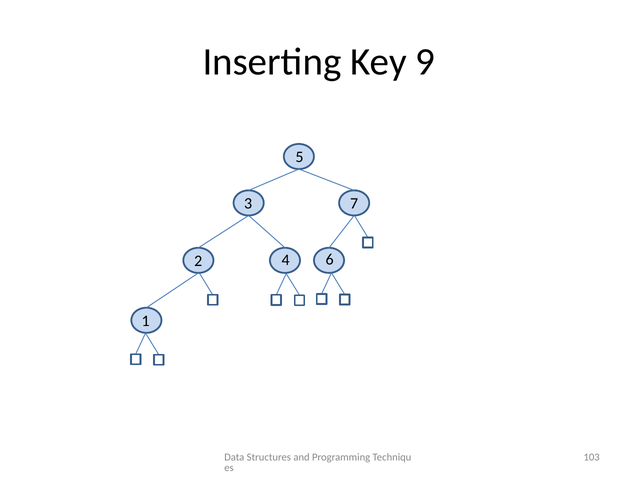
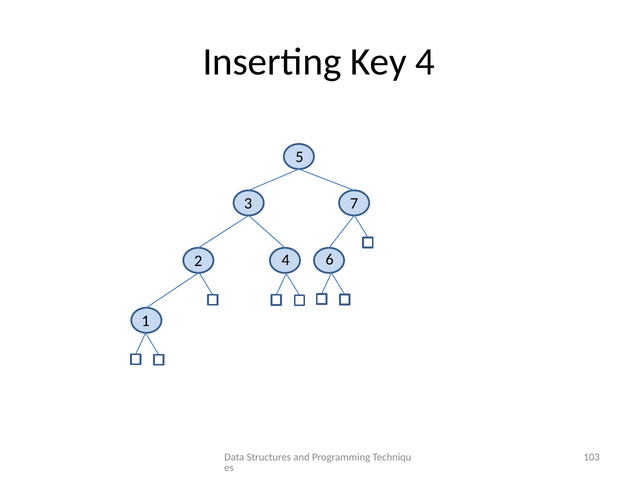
Key 9: 9 -> 4 (425, 62)
